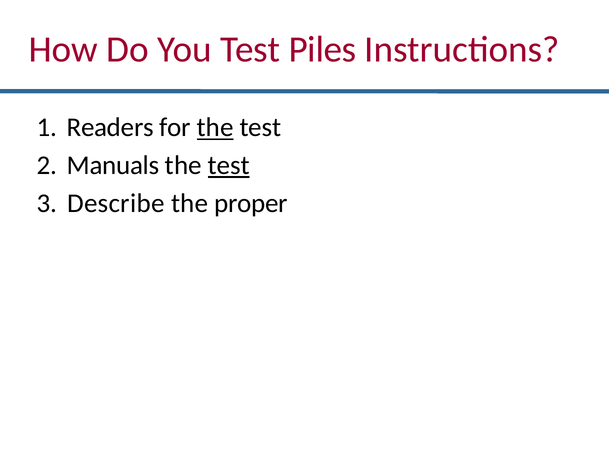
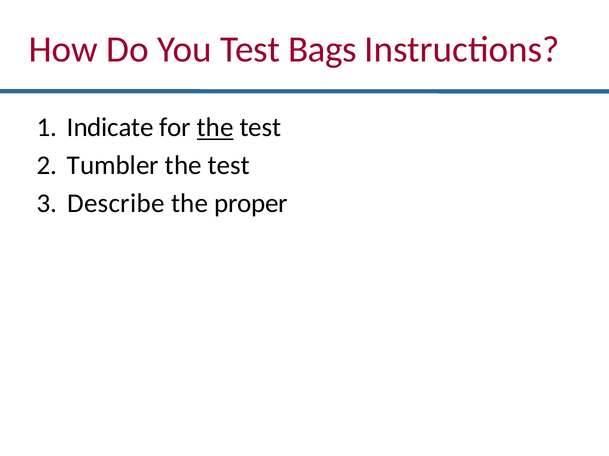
Piles: Piles -> Bags (323, 50)
Readers: Readers -> Indicate (110, 128)
Manuals: Manuals -> Tumbler (113, 166)
test underline: present -> none (229, 166)
